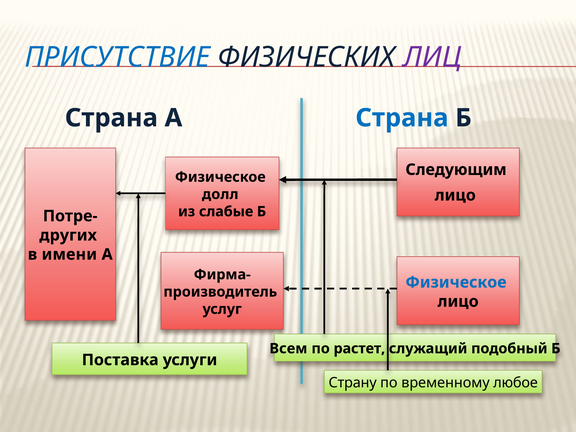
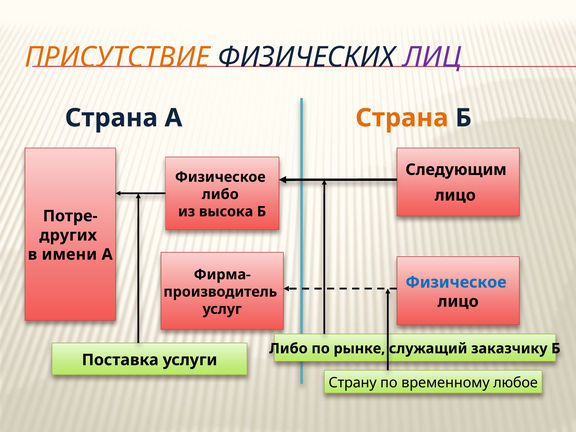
ПРИСУТСТВИЕ colour: blue -> orange (117, 57)
Страна colour: blue -> orange (402, 118)
долл: долл -> либо (220, 194)
слабые: слабые -> высока (226, 212)
Всем: Всем -> Либо (288, 349)
растет: растет -> рынке (359, 349)
подобный: подобный -> заказчику (509, 349)
